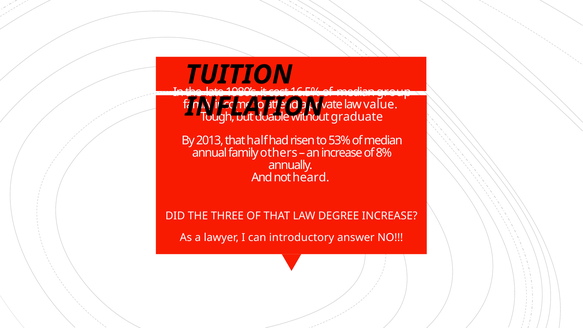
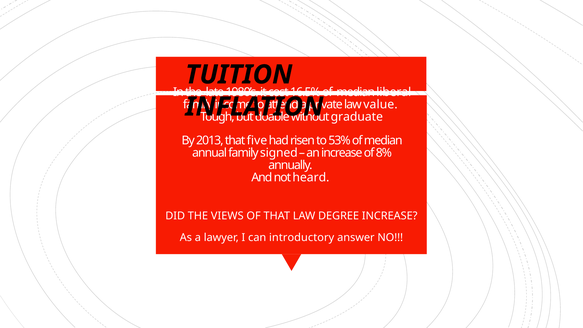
group: group -> liberal (394, 92)
half: half -> five (257, 140)
others: others -> signed (279, 153)
THREE: THREE -> VIEWS (227, 216)
